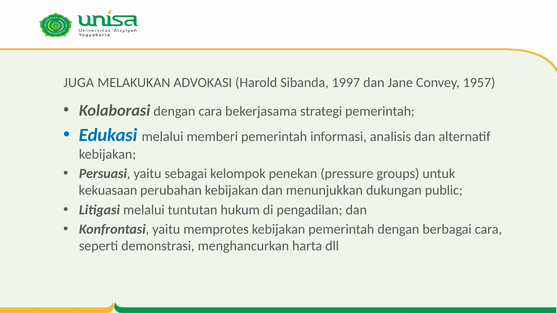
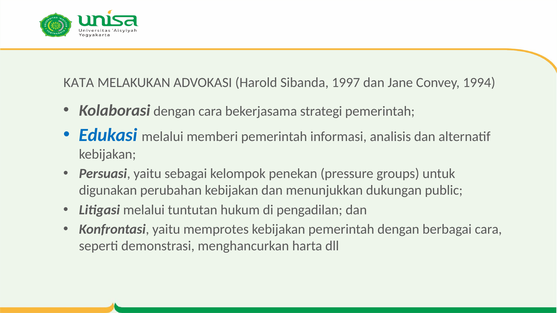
JUGA: JUGA -> KATA (79, 83)
1957: 1957 -> 1994 (479, 83)
kekuasaan: kekuasaan -> digunakan (108, 191)
